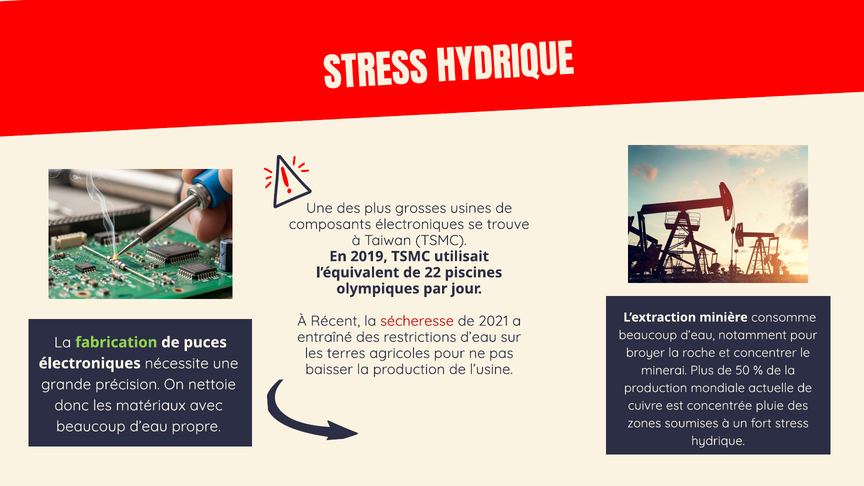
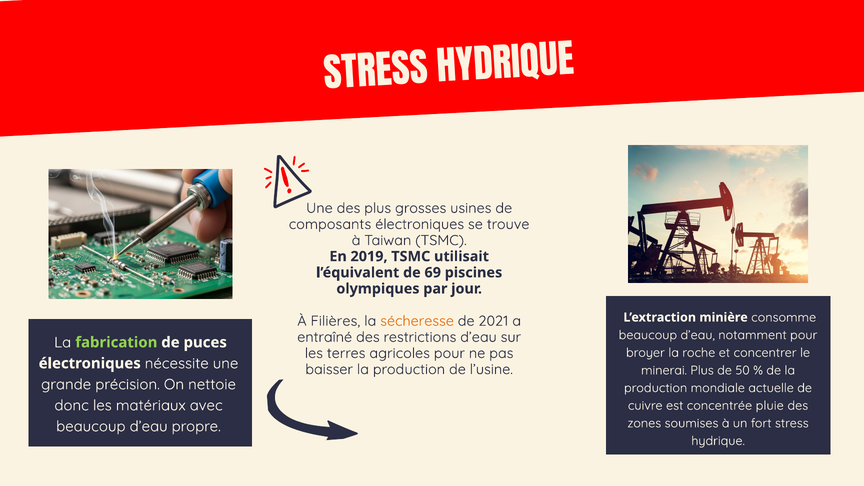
22: 22 -> 69 (433, 273)
Récent: Récent -> Filières (335, 321)
sécheresse colour: red -> orange (417, 321)
